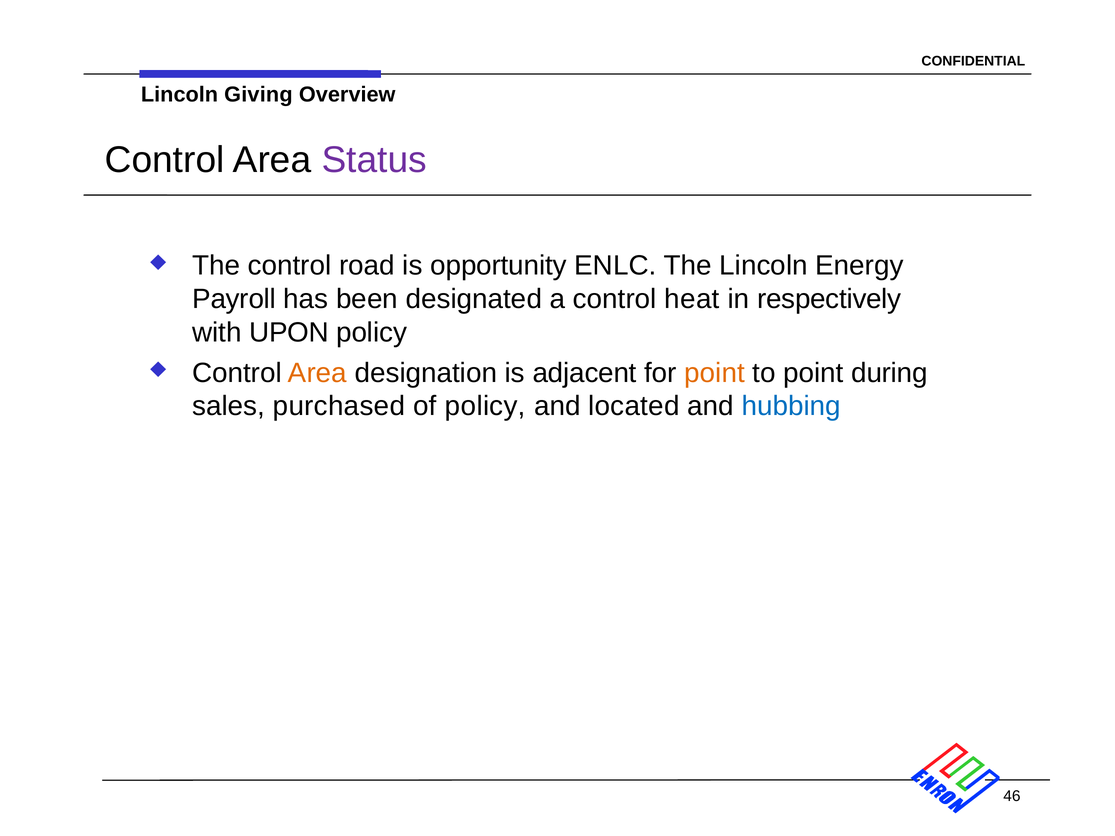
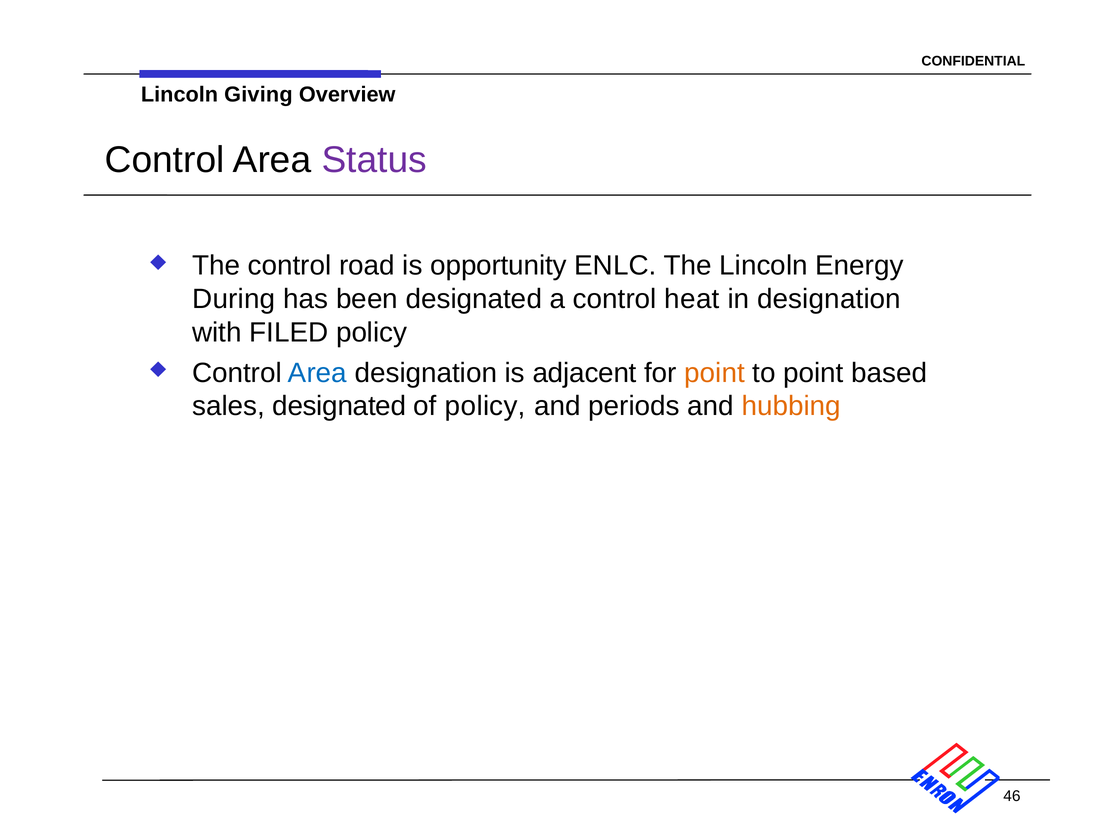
Payroll: Payroll -> During (234, 299)
in respectively: respectively -> designation (829, 299)
UPON: UPON -> FILED (289, 333)
Area colour: orange -> blue (317, 373)
during: during -> based (889, 373)
sales purchased: purchased -> designated (339, 406)
located: located -> periods (634, 406)
hubbing colour: blue -> orange (791, 406)
